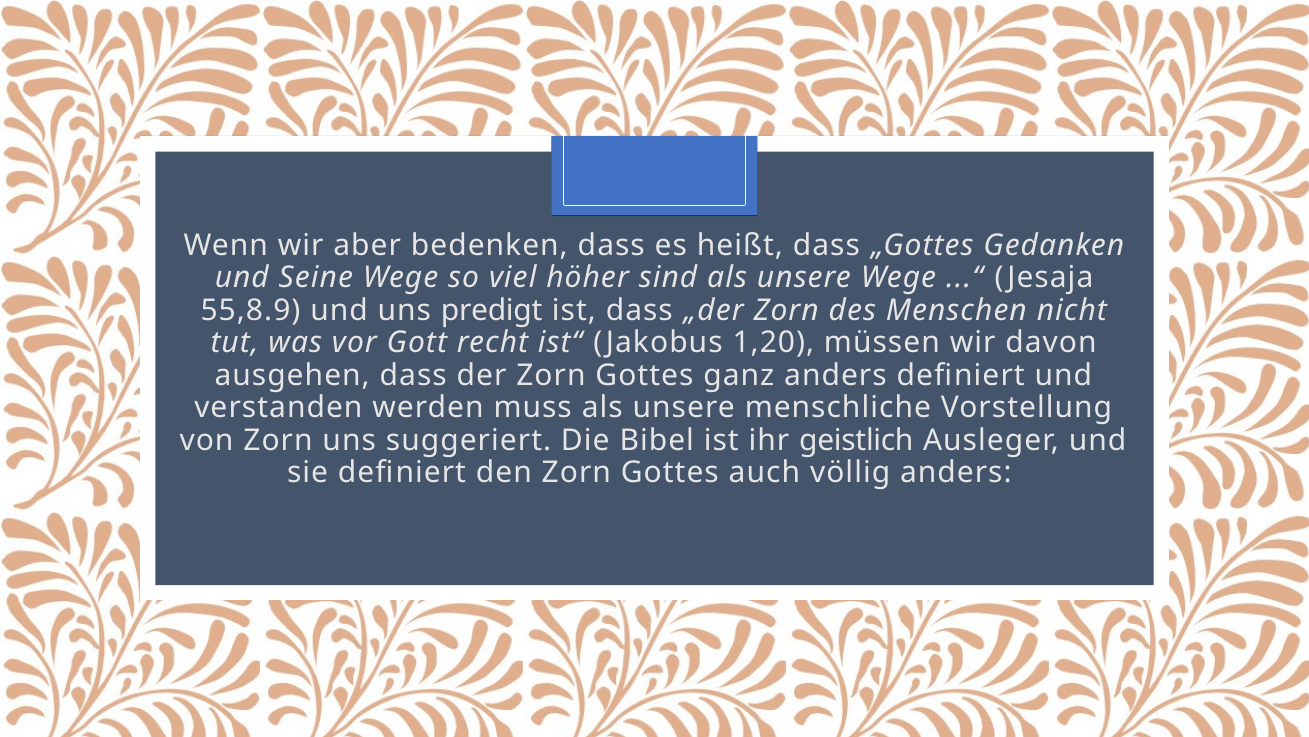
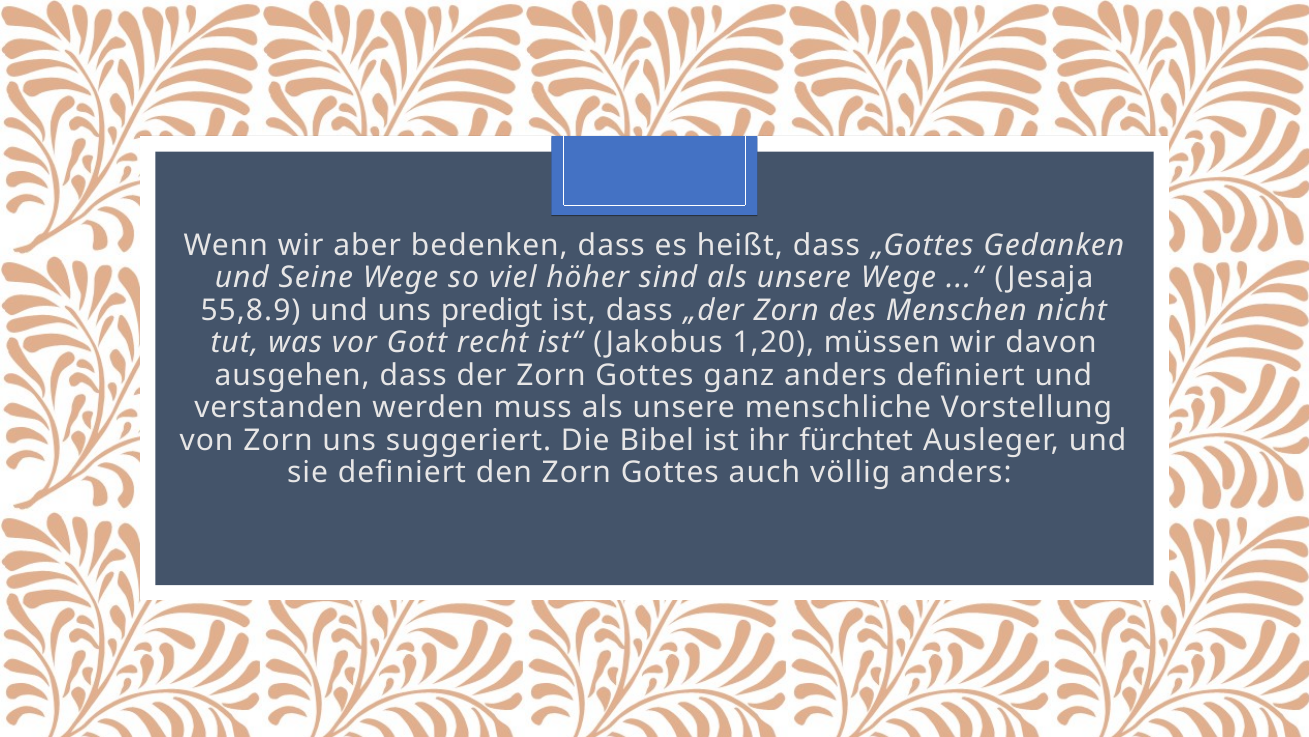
geistlich: geistlich -> fürchtet (856, 440)
